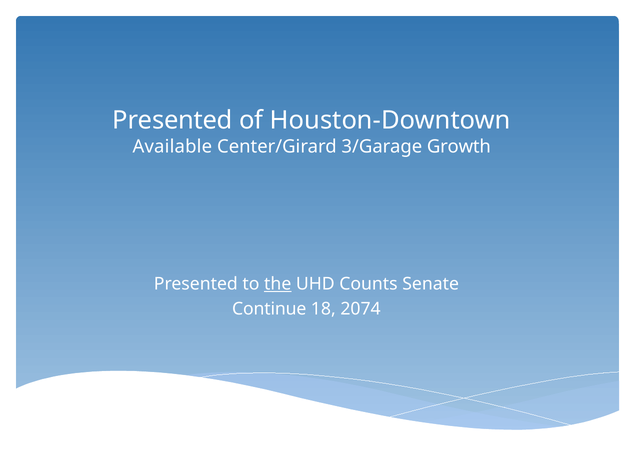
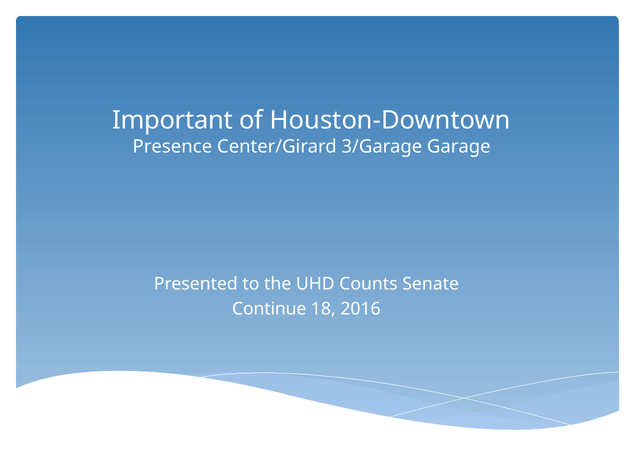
Presented: Presented -> Important (173, 121)
Available: Available -> Presence (172, 147)
Growth: Growth -> Garage (459, 147)
the underline: present -> none (278, 284)
2074: 2074 -> 2016 (361, 309)
